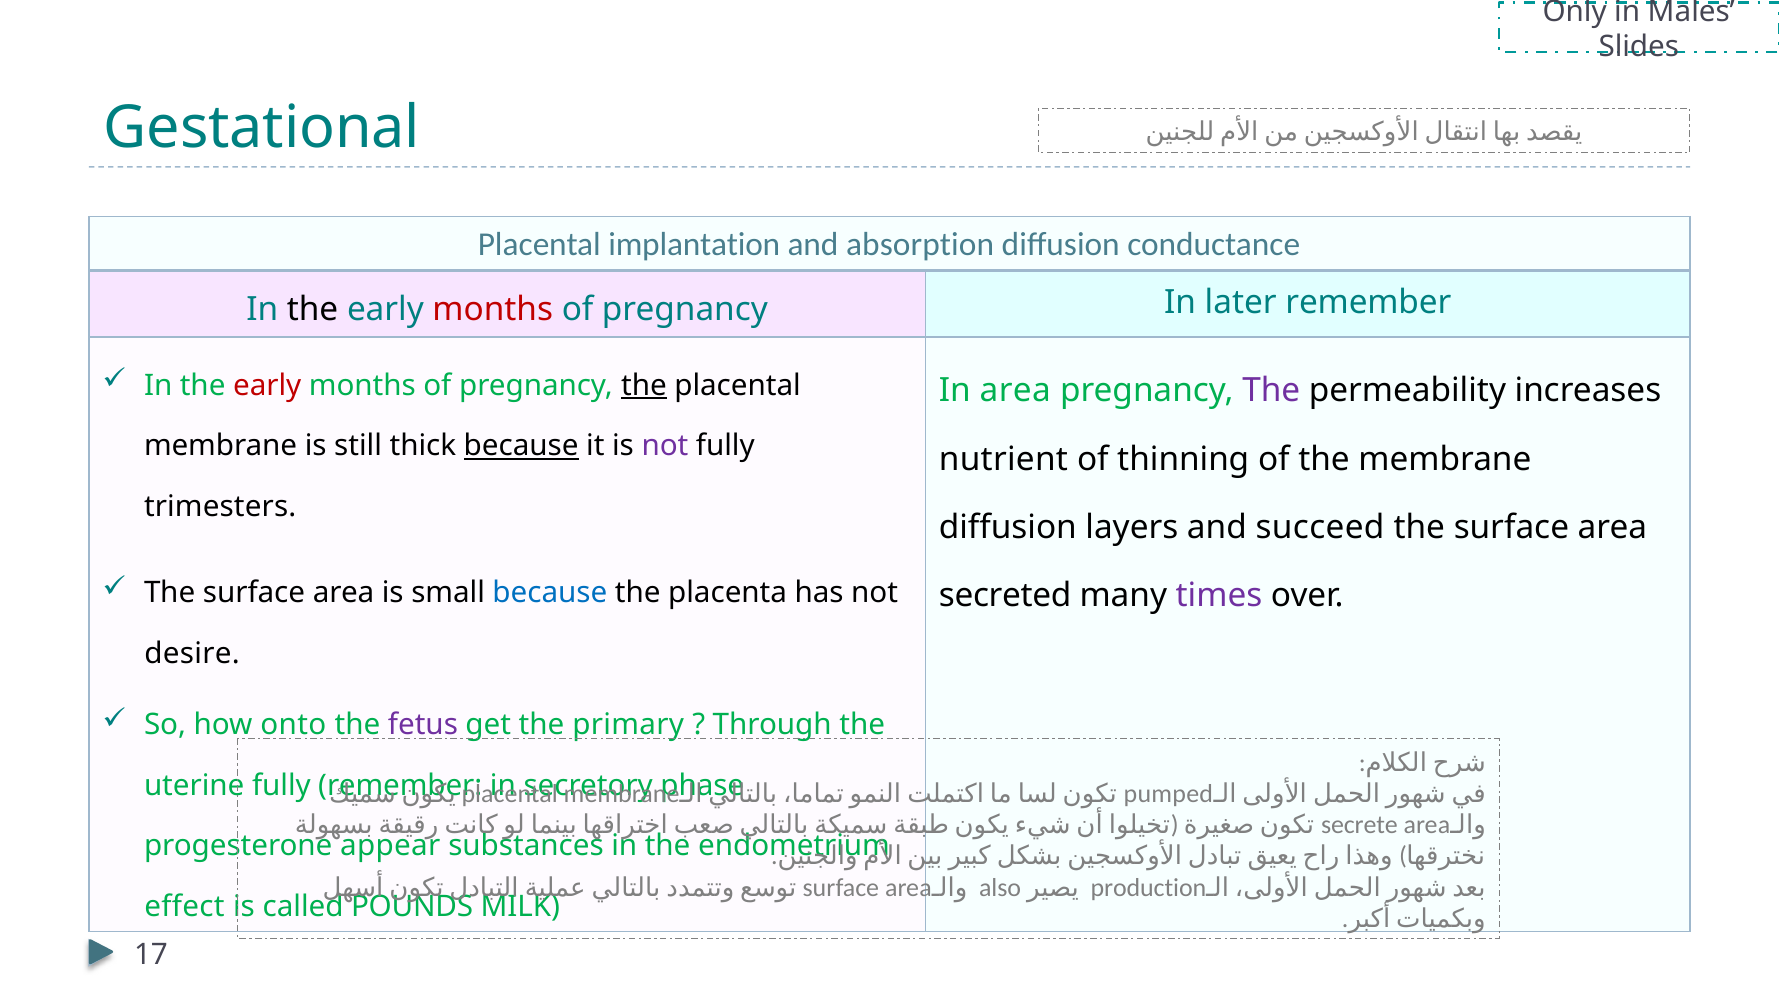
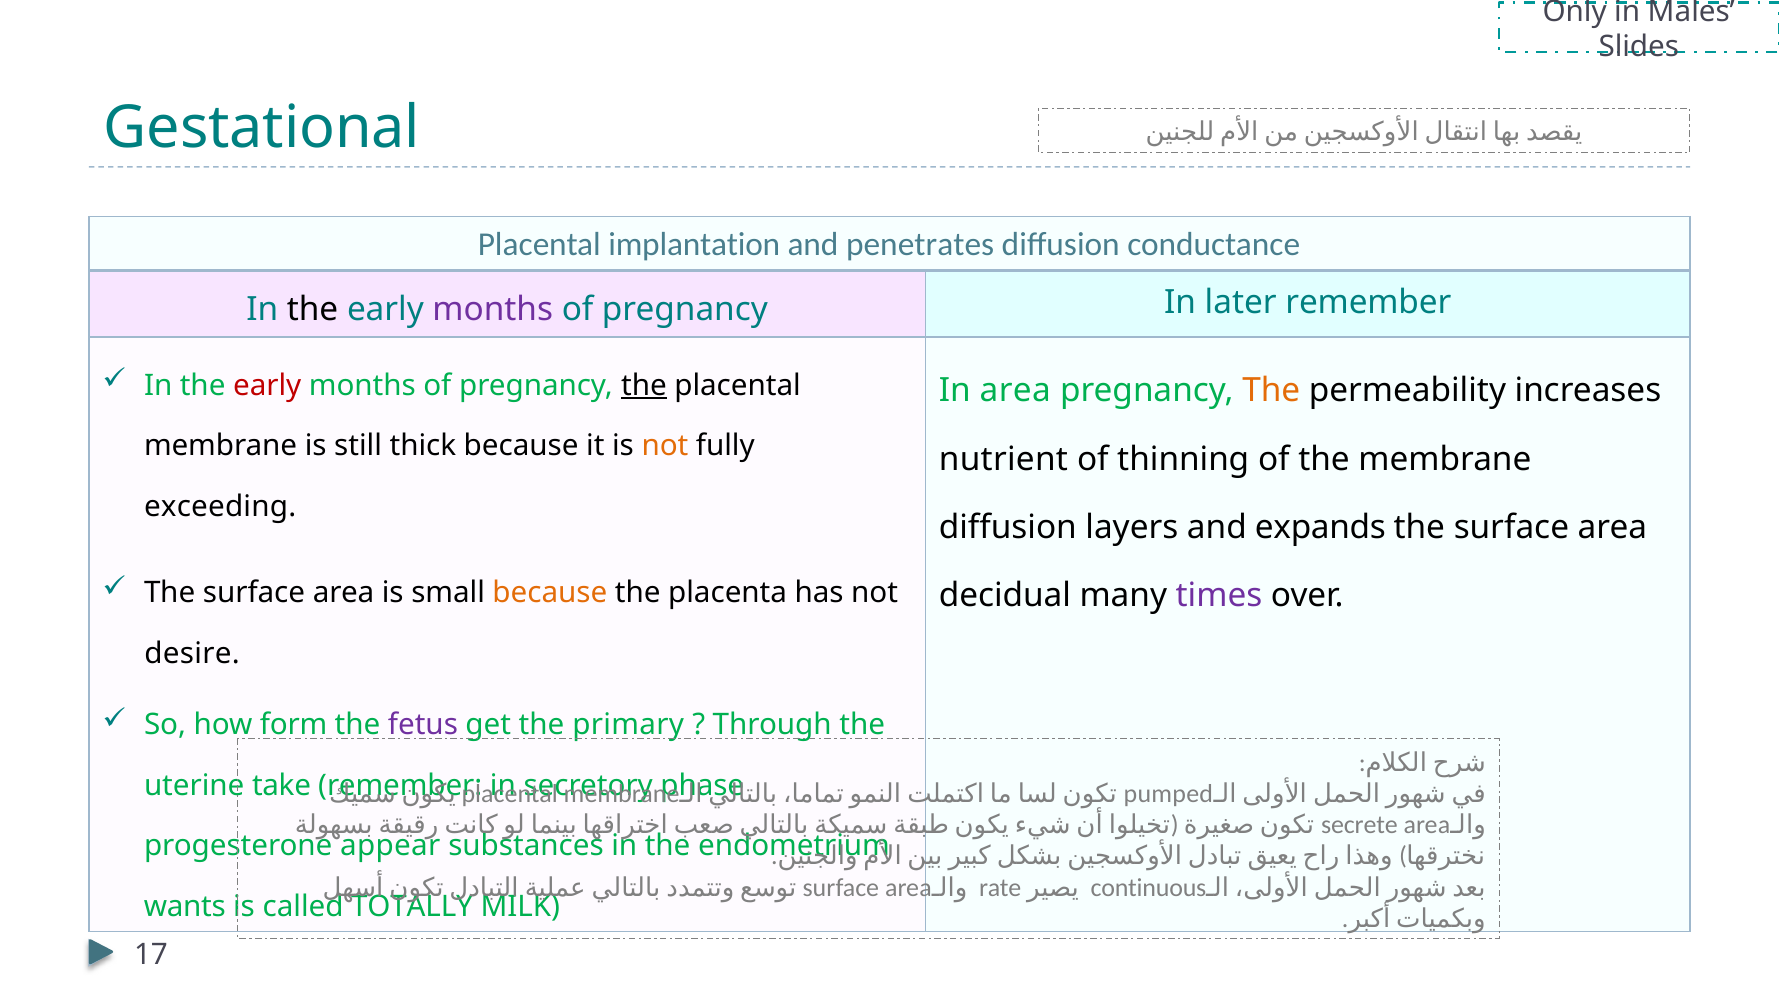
absorption: absorption -> penetrates (920, 244)
months colour: red -> purple (493, 309)
The colour: purple -> orange (1271, 391)
because underline: present -> none (521, 446)
not colour: purple -> orange (665, 446)
trimesters: trimesters -> exceeding (220, 506)
succeed: succeed -> expands (1320, 527)
because colour: blue -> orange (550, 593)
secreted: secreted -> decidual (1005, 595)
onto: onto -> form (294, 725)
uterine fully: fully -> take (281, 786)
also: also -> rate (1000, 888)
production: production -> continuous (1148, 888)
effect: effect -> wants (185, 906)
POUNDS: POUNDS -> TOTALLY (412, 906)
